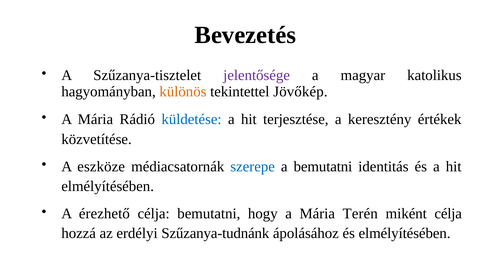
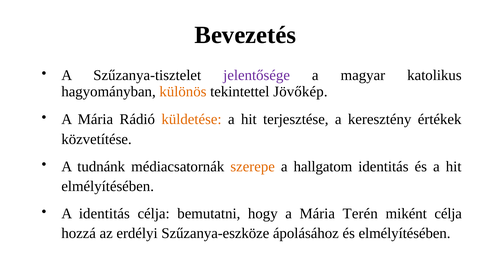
küldetése colour: blue -> orange (192, 119)
eszköze: eszköze -> tudnánk (101, 167)
szerepe colour: blue -> orange (253, 167)
a bemutatni: bemutatni -> hallgatom (323, 167)
A érezhető: érezhető -> identitás (104, 214)
Szűzanya-tudnánk: Szűzanya-tudnánk -> Szűzanya-eszköze (215, 234)
